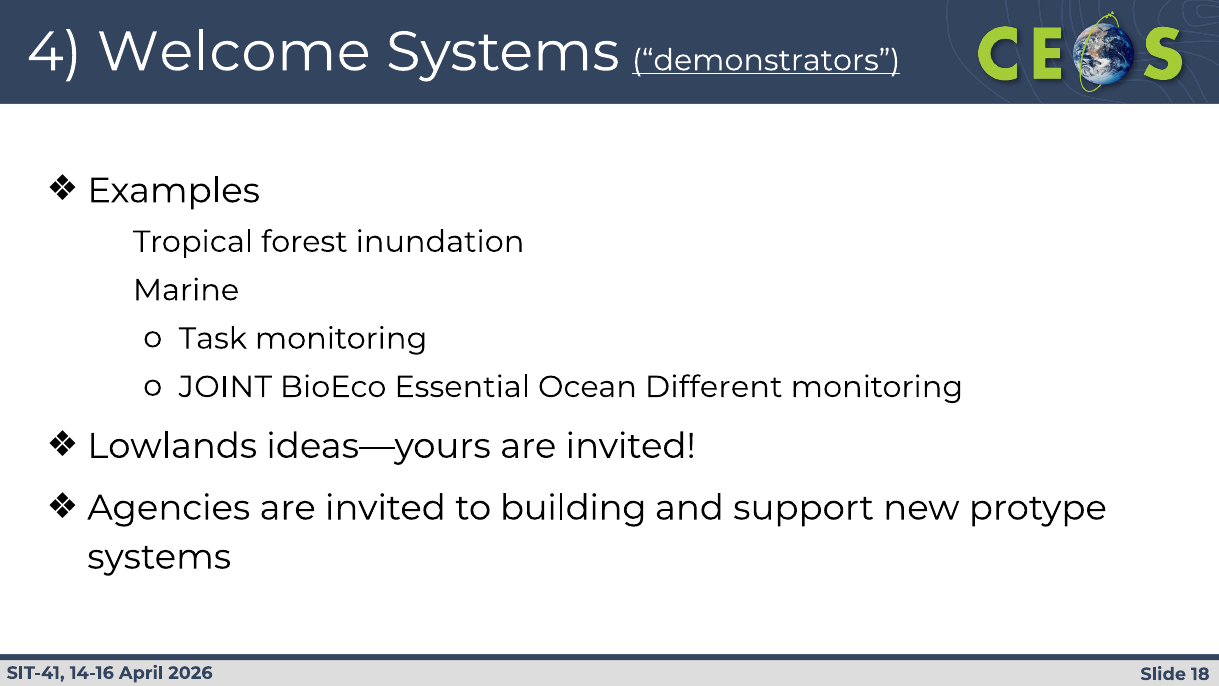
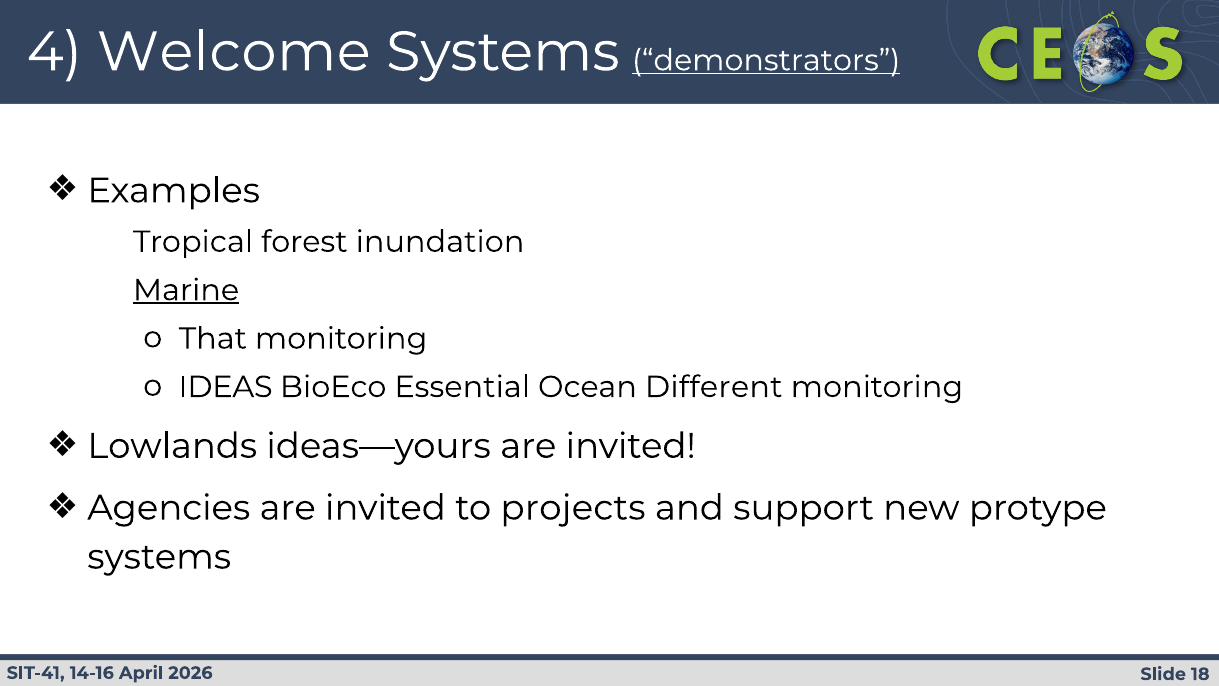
Marine underline: none -> present (186, 290)
Task: Task -> That (213, 338)
JOINT: JOINT -> IDEAS (226, 387)
building: building -> projects (573, 508)
